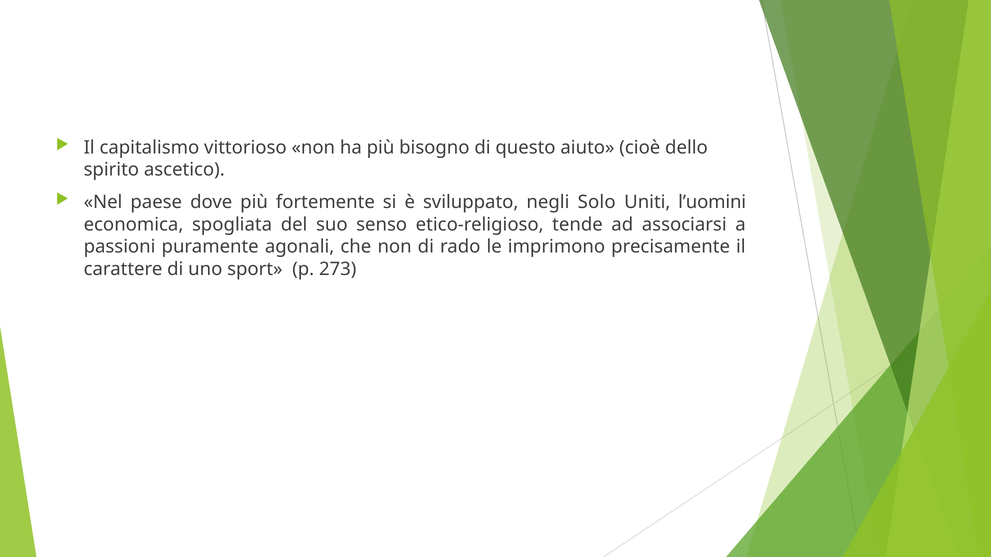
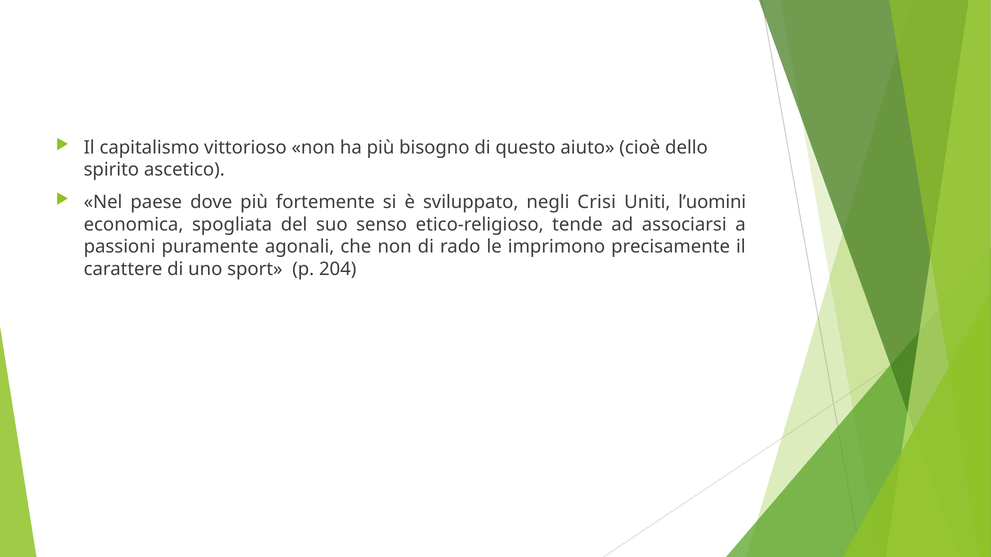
Solo: Solo -> Crisi (597, 202)
273: 273 -> 204 (338, 269)
